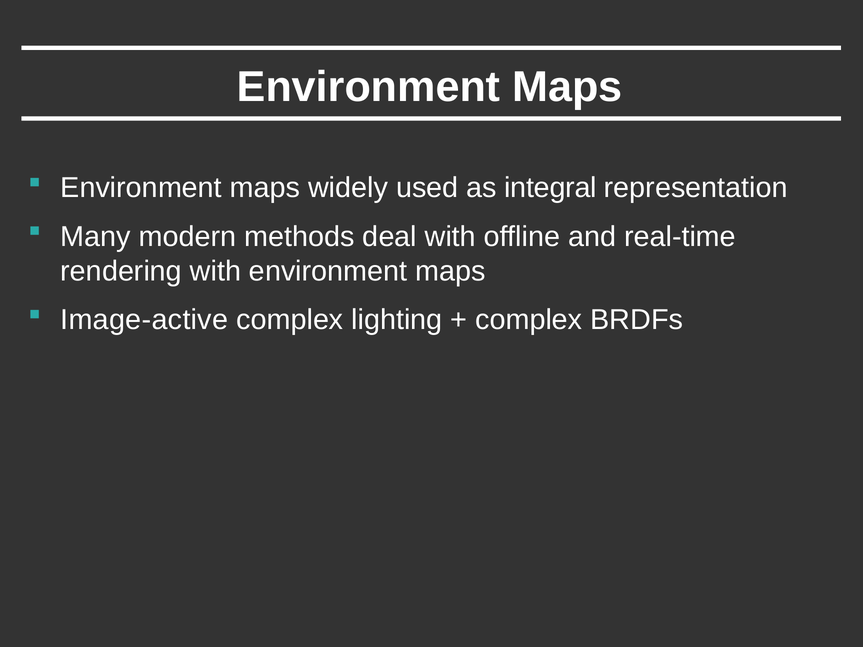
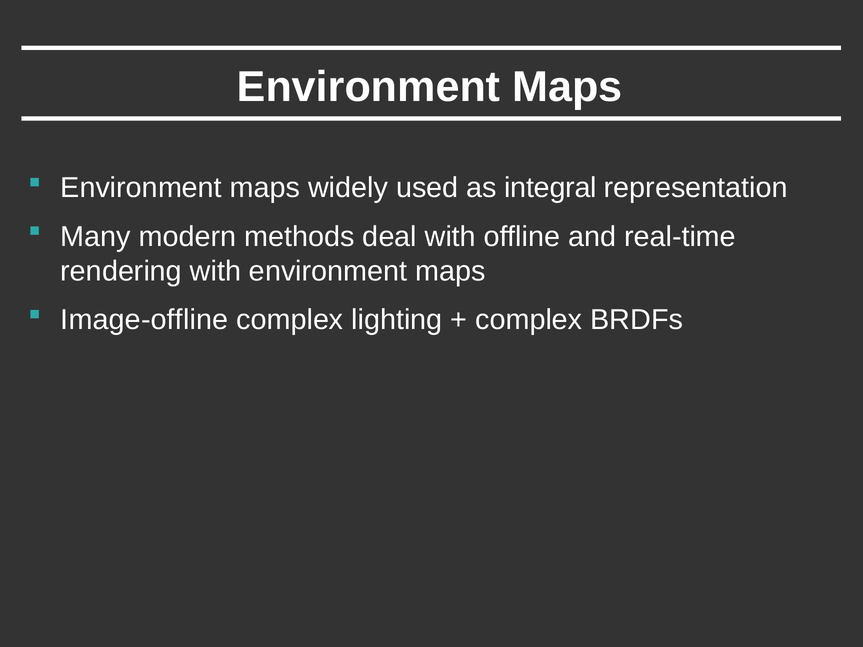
Image-active: Image-active -> Image-offline (144, 320)
